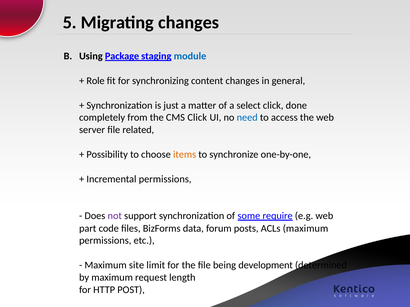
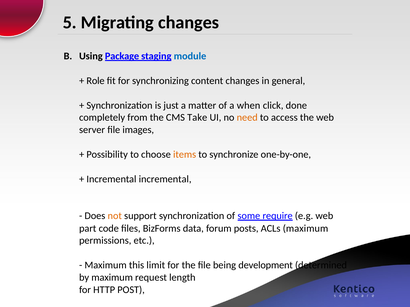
select: select -> when (249, 105)
CMS Click: Click -> Take (197, 118)
need colour: blue -> orange (247, 118)
related: related -> images (138, 130)
Incremental permissions: permissions -> incremental (165, 179)
not colour: purple -> orange (115, 216)
site: site -> this (137, 266)
